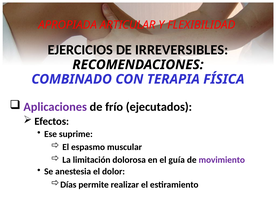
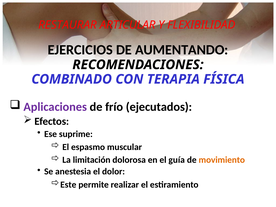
APROPIADA: APROPIADA -> RESTAURAR (67, 25)
IRREVERSIBLES: IRREVERSIBLES -> AUMENTANDO (182, 50)
movimiento colour: purple -> orange (222, 160)
Días: Días -> Este (68, 185)
